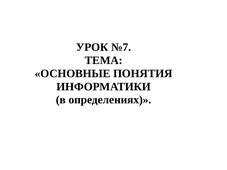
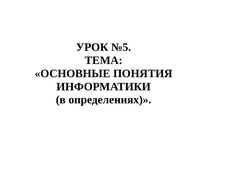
№7: №7 -> №5 (121, 47)
